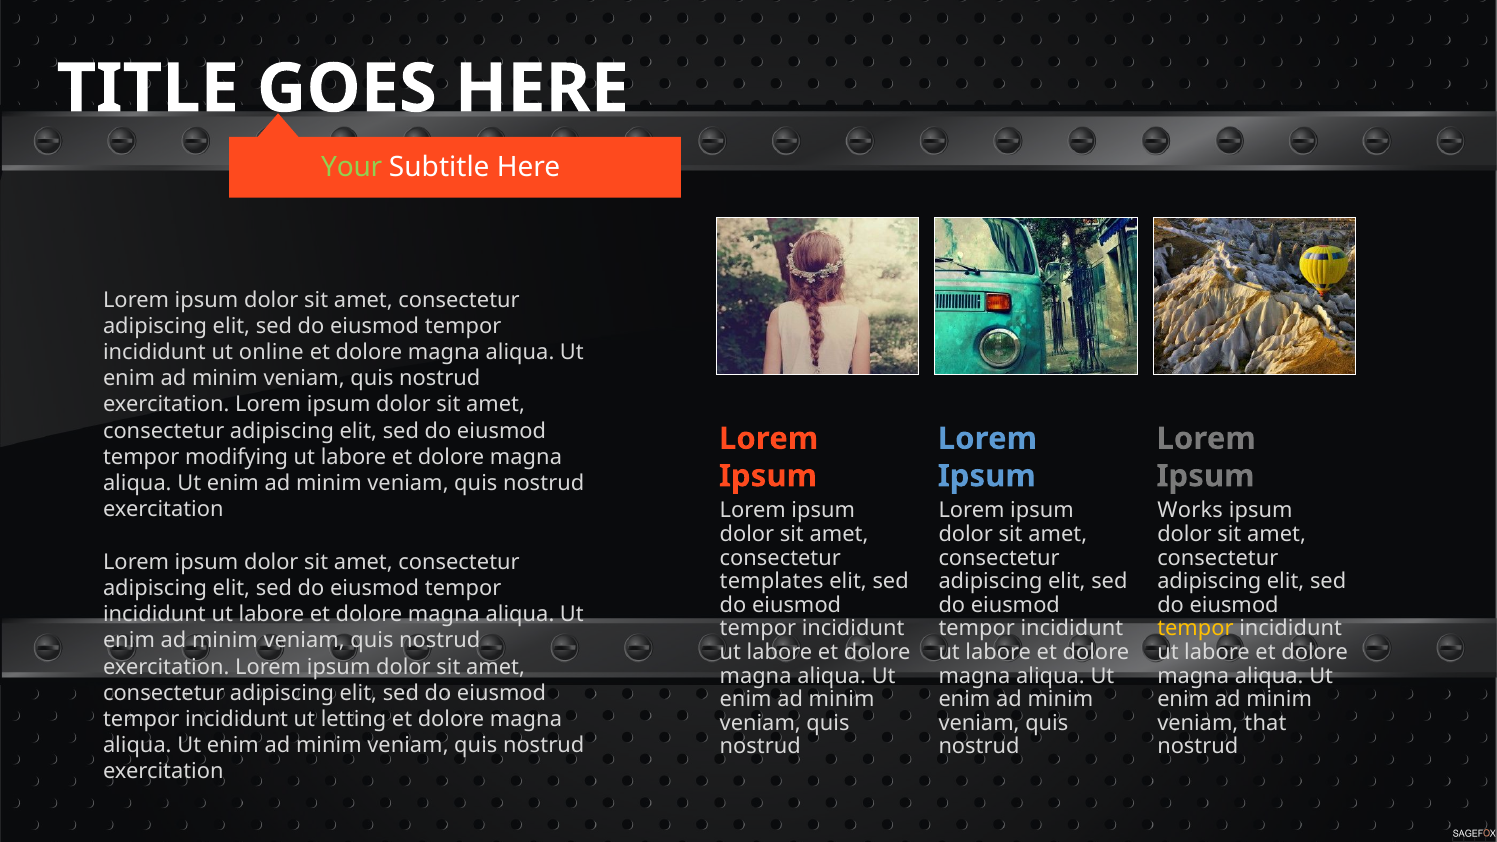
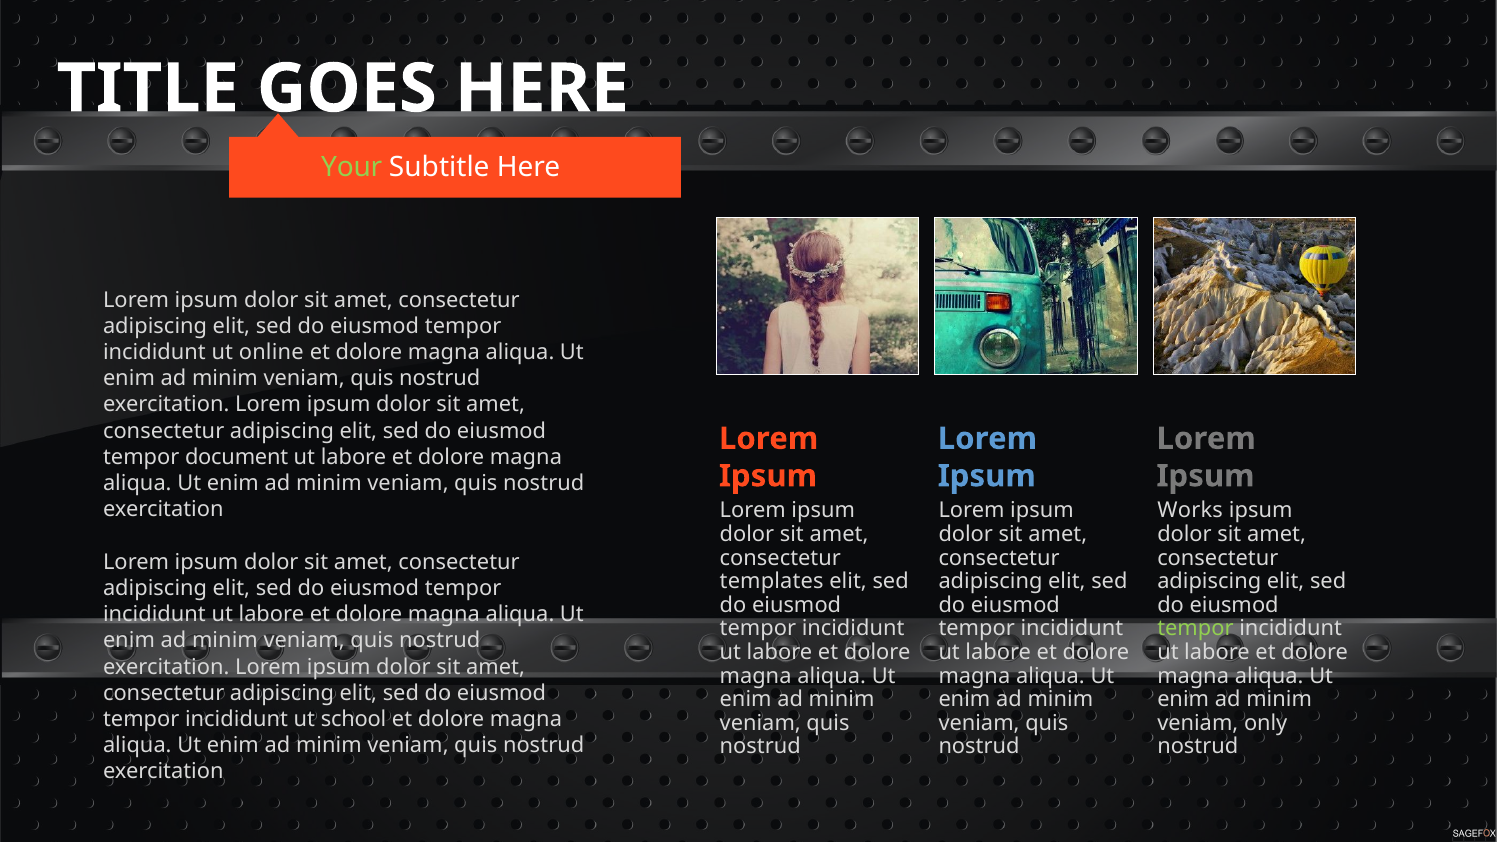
modifying: modifying -> document (237, 457)
tempor colour: yellow -> light green (1195, 629)
letting: letting -> school (354, 719)
that: that -> only (1266, 723)
